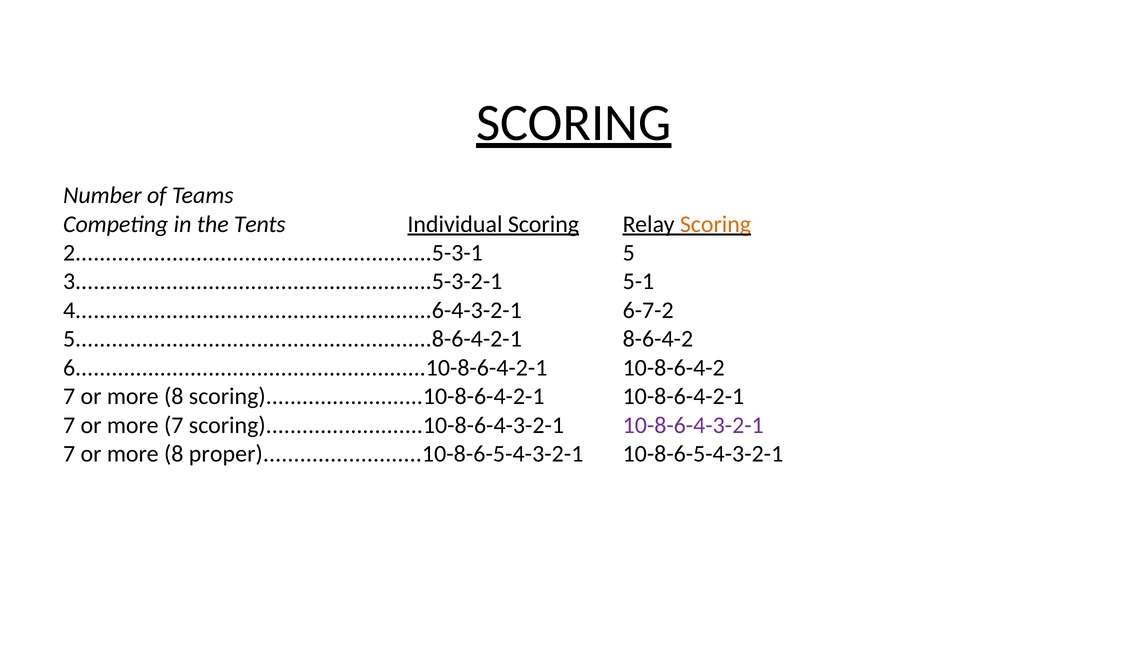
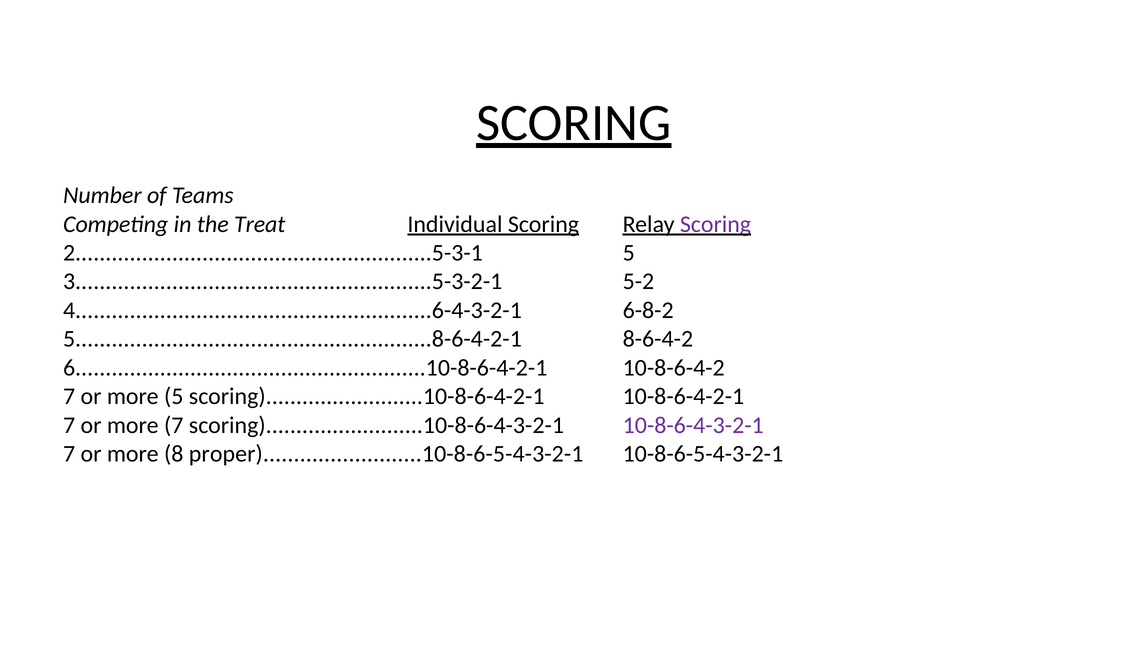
Tents: Tents -> Treat (260, 224)
Scoring colour: orange -> purple (715, 224)
5-1: 5-1 -> 5-2 (638, 281)
6-7-2: 6-7-2 -> 6-8-2 (648, 310)
8: 8 -> 5 (174, 396)
